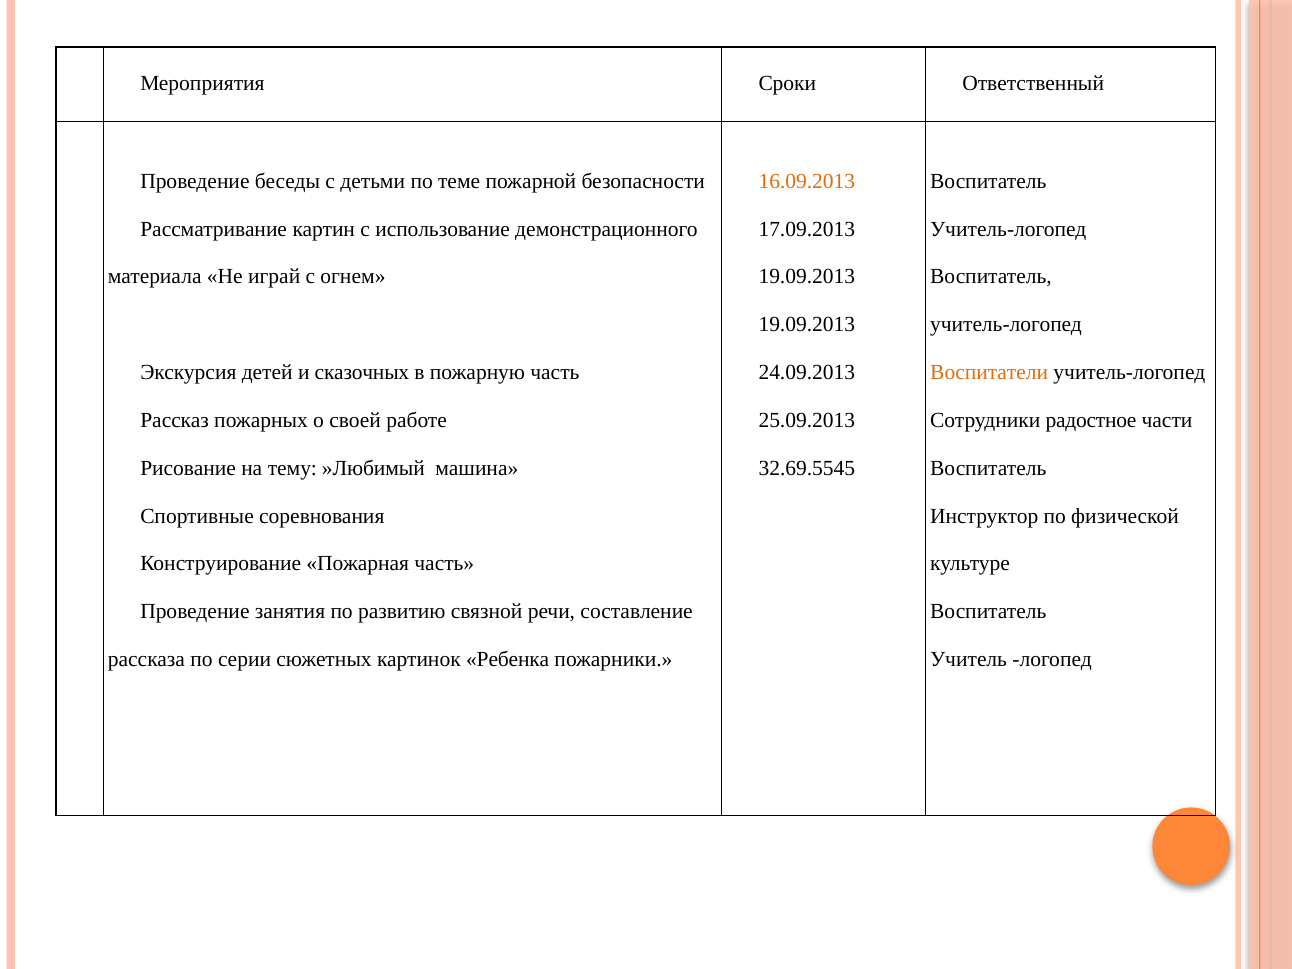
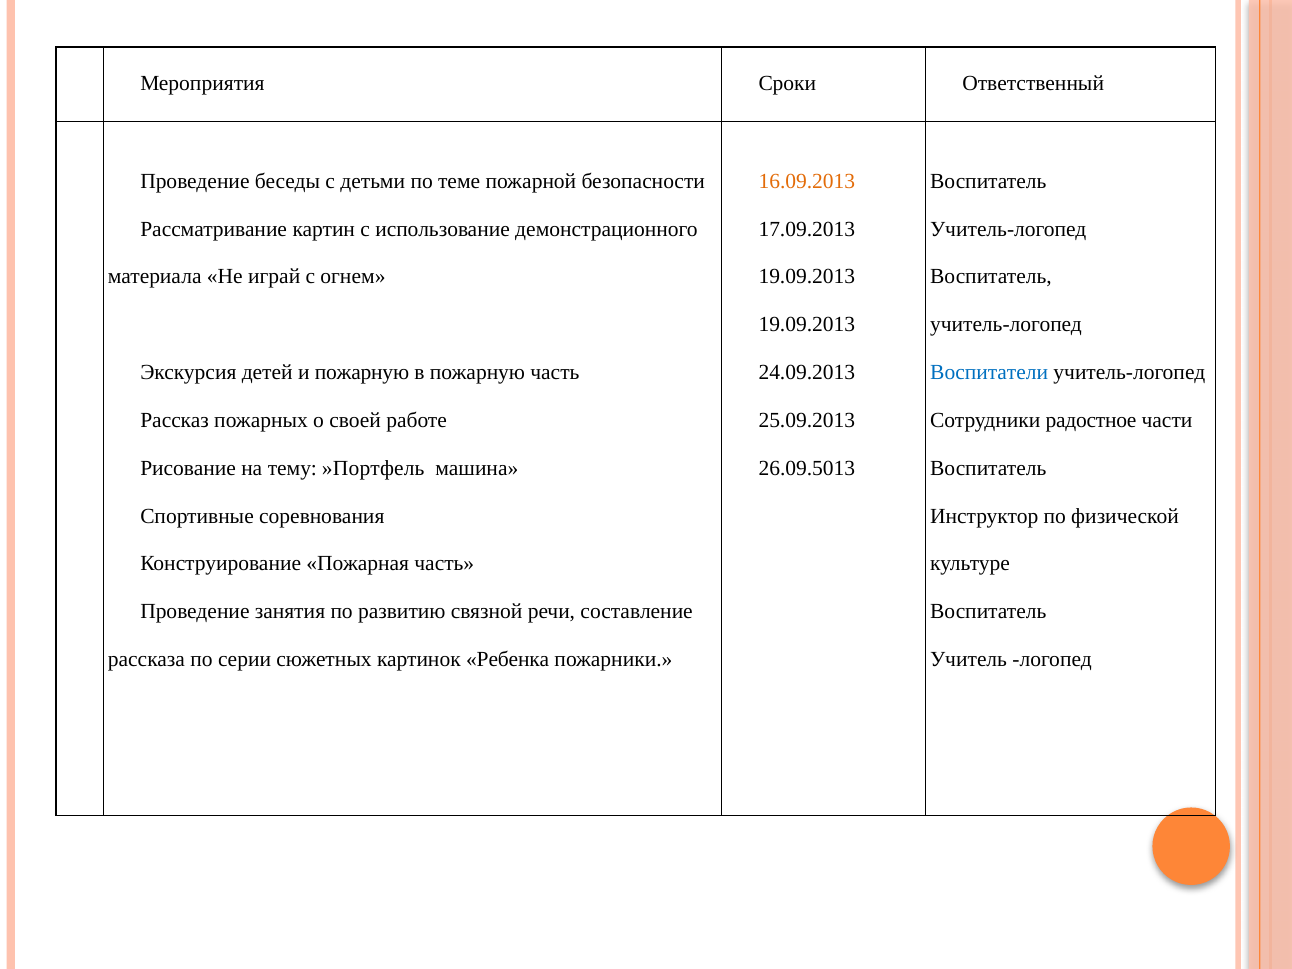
и сказочных: сказочных -> пожарную (362, 372)
Воспитатели colour: orange -> blue (989, 372)
»Любимый: »Любимый -> »Портфель (373, 468)
32.69.5545: 32.69.5545 -> 26.09.5013 (807, 468)
